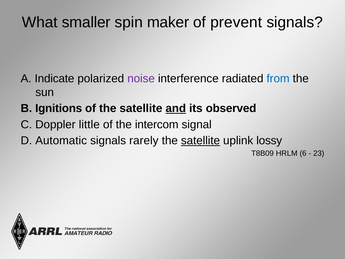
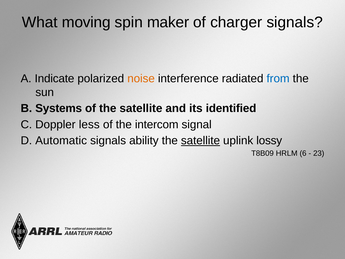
smaller: smaller -> moving (86, 22)
prevent: prevent -> charger (236, 22)
noise colour: purple -> orange (141, 78)
Ignitions: Ignitions -> Systems (59, 108)
and underline: present -> none (176, 108)
observed: observed -> identified (231, 108)
little: little -> less (89, 124)
rarely: rarely -> ability (144, 140)
